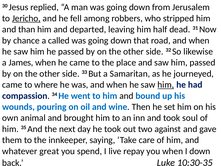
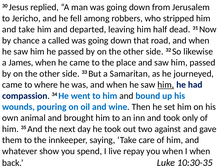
Jericho underline: present -> none (26, 18)
and than: than -> take (27, 29)
soul: soul -> only (190, 118)
great: great -> show (49, 151)
I down: down -> when (200, 151)
